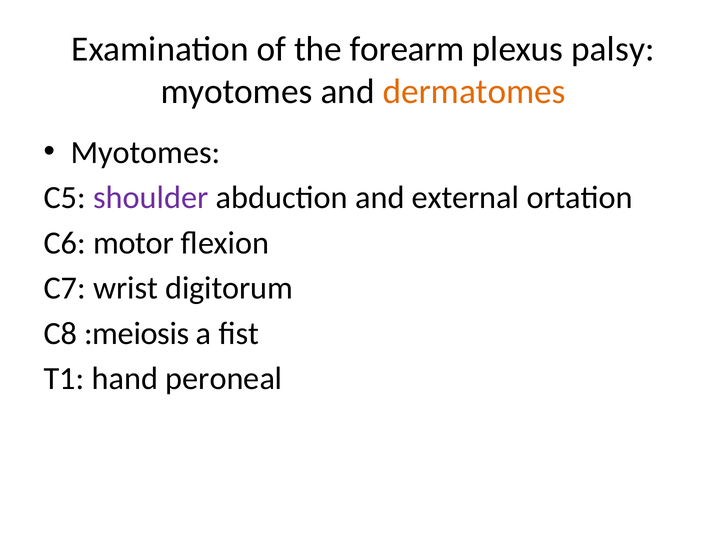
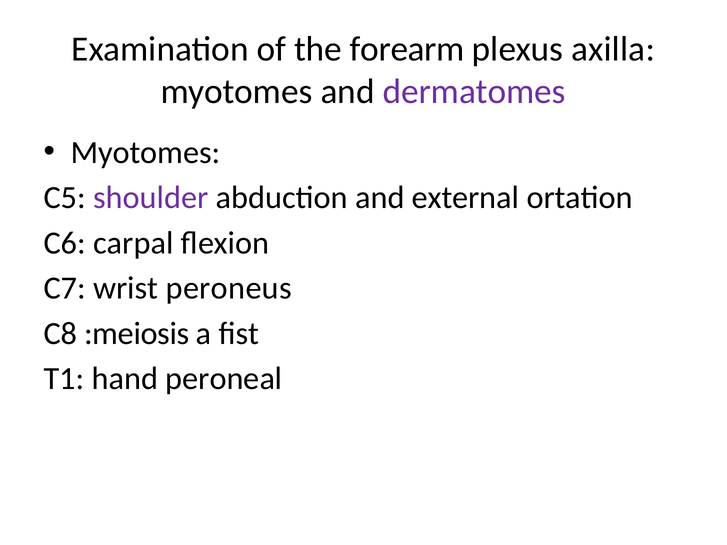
palsy: palsy -> axilla (613, 49)
dermatomes colour: orange -> purple (474, 92)
motor: motor -> carpal (133, 243)
digitorum: digitorum -> peroneus (229, 288)
